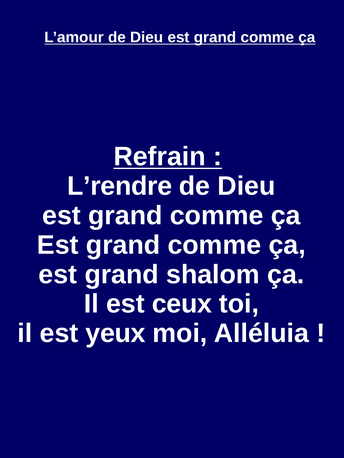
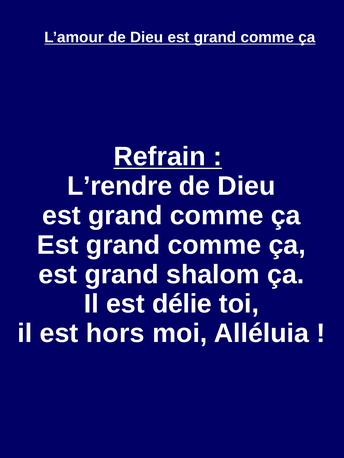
ceux: ceux -> délie (182, 304)
yeux: yeux -> hors (115, 334)
